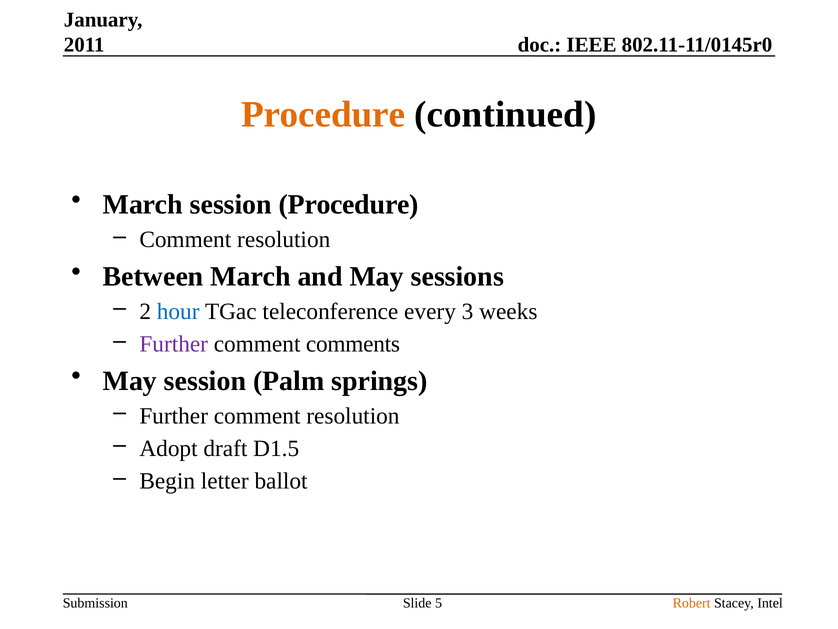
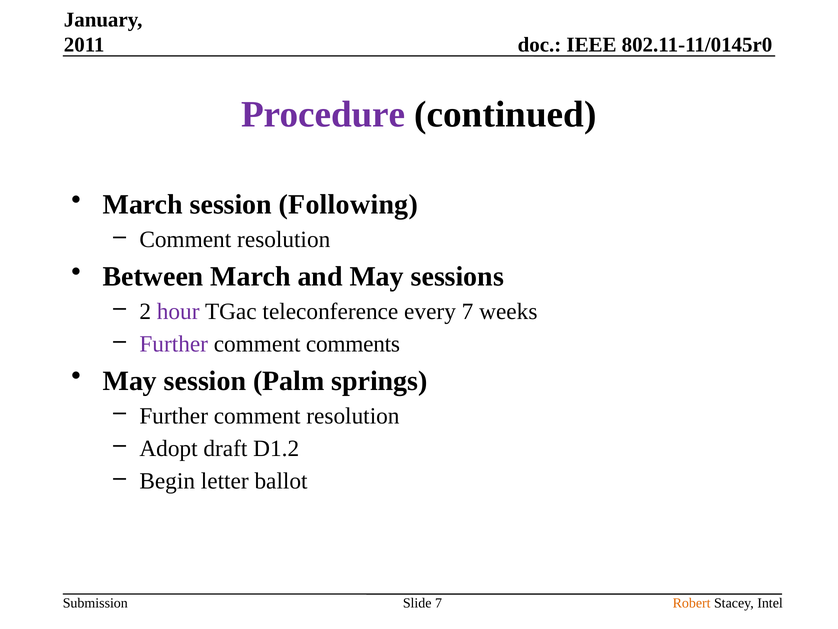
Procedure colour: orange -> purple (323, 114)
session Procedure: Procedure -> Following (348, 205)
hour colour: blue -> purple (178, 311)
every 3: 3 -> 7 (468, 311)
D1.5: D1.5 -> D1.2 (276, 448)
Slide 5: 5 -> 7 (439, 603)
